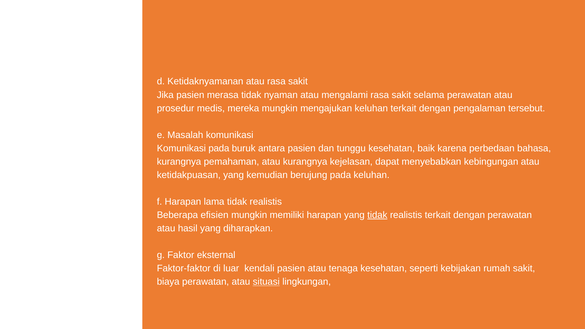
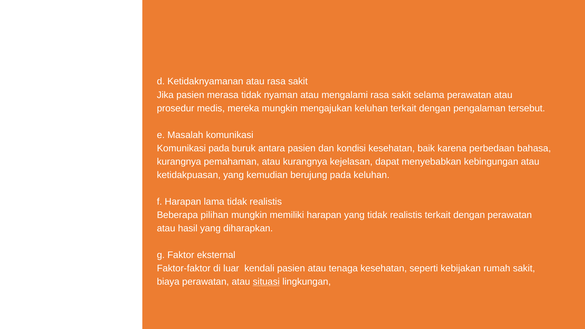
tunggu: tunggu -> kondisi (351, 148)
efisien: efisien -> pilihan (215, 215)
tidak underline: present -> none (377, 215)
